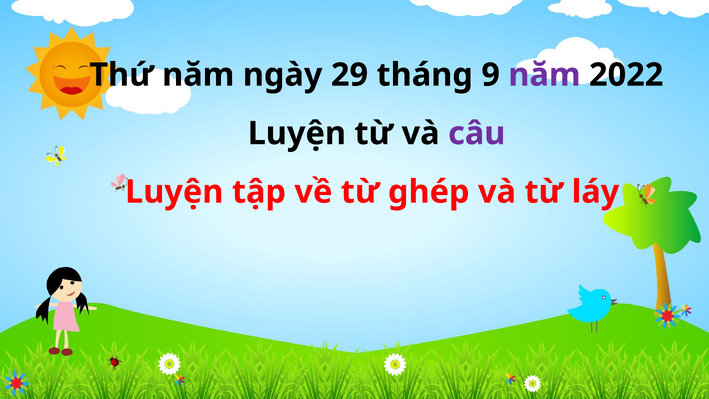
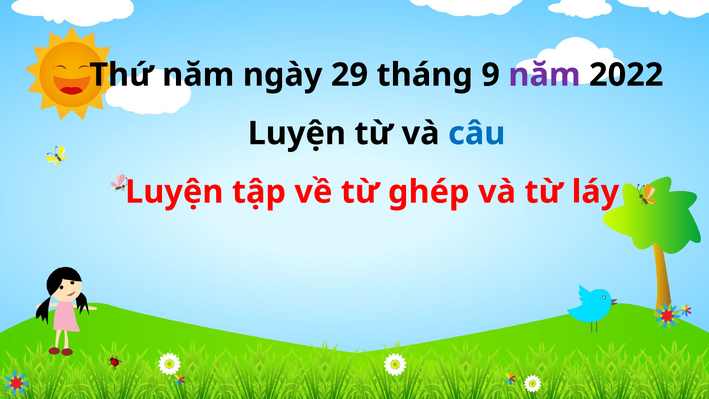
câu colour: purple -> blue (477, 133)
